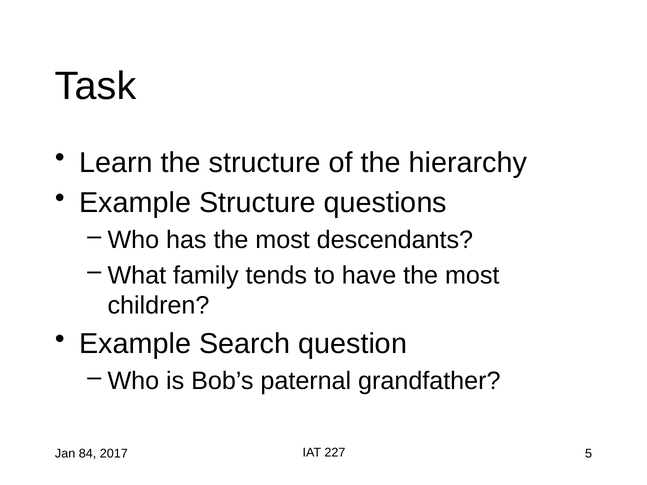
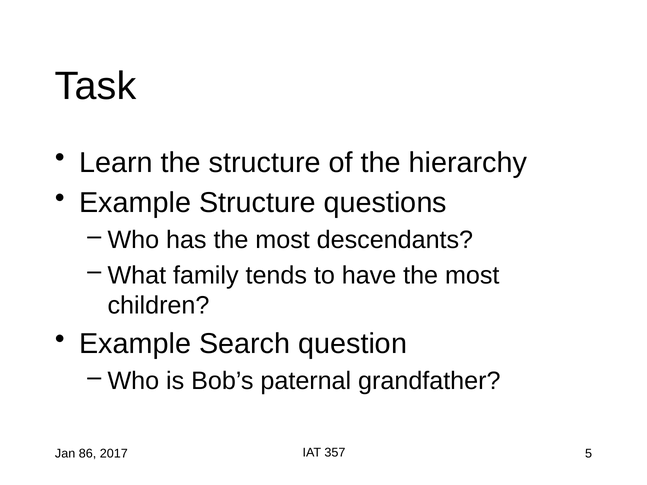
227: 227 -> 357 (335, 453)
84: 84 -> 86 (88, 454)
